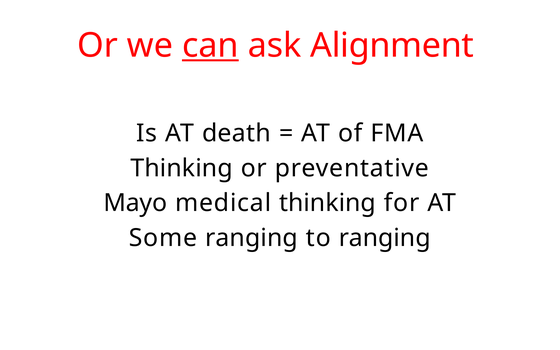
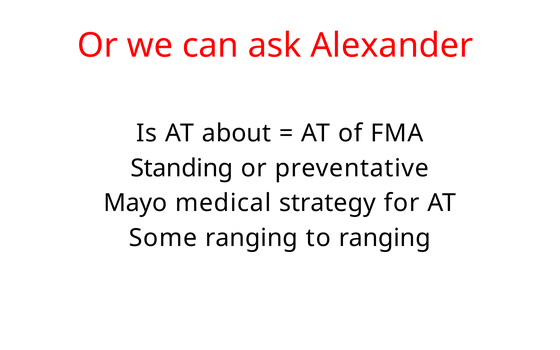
can underline: present -> none (210, 46)
Alignment: Alignment -> Alexander (392, 46)
death: death -> about (236, 133)
Thinking: Thinking -> Standing (182, 168)
medical thinking: thinking -> strategy (327, 203)
